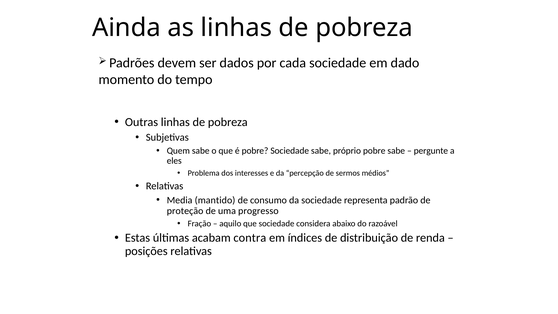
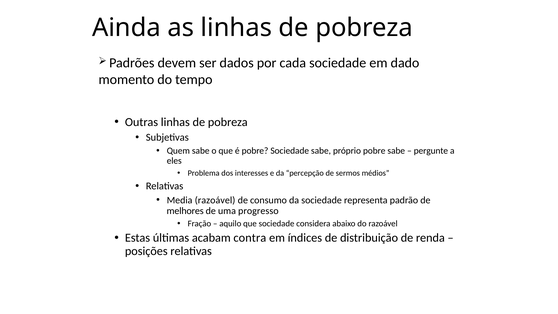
Media mantido: mantido -> razoável (215, 200)
proteção: proteção -> melhores (185, 211)
